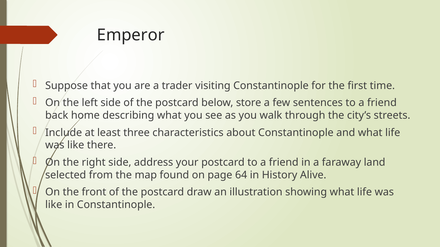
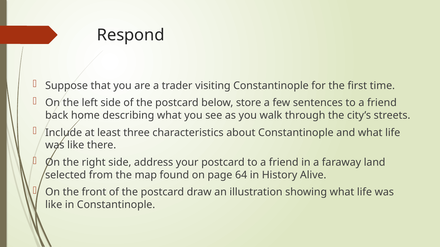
Emperor: Emperor -> Respond (131, 35)
